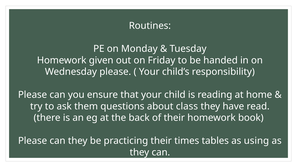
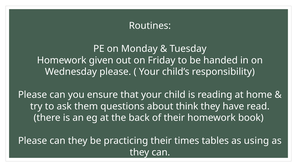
class: class -> think (187, 106)
